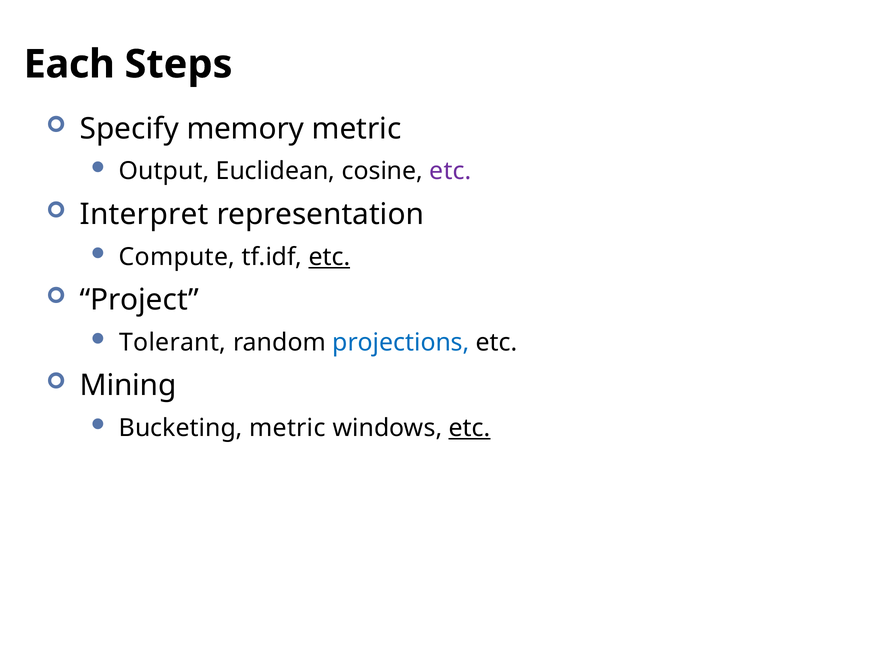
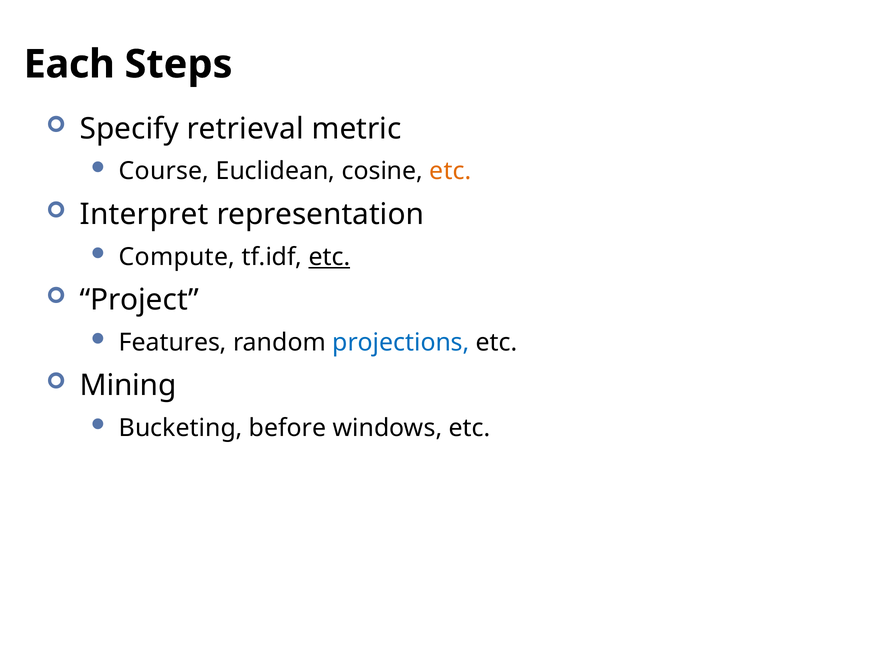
memory: memory -> retrieval (245, 129)
Output: Output -> Course (164, 171)
etc colour: purple -> orange (450, 171)
Tolerant: Tolerant -> Features (173, 342)
Bucketing metric: metric -> before (288, 428)
etc underline: present -> none (470, 428)
